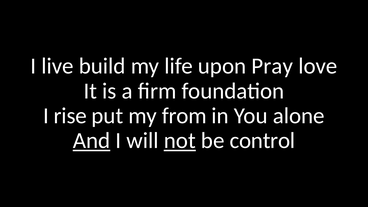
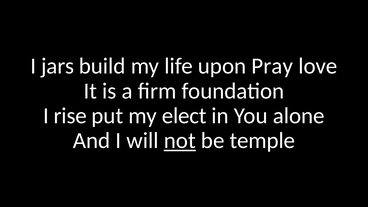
live: live -> jars (58, 66)
from: from -> elect (184, 116)
And underline: present -> none (92, 141)
control: control -> temple (262, 141)
